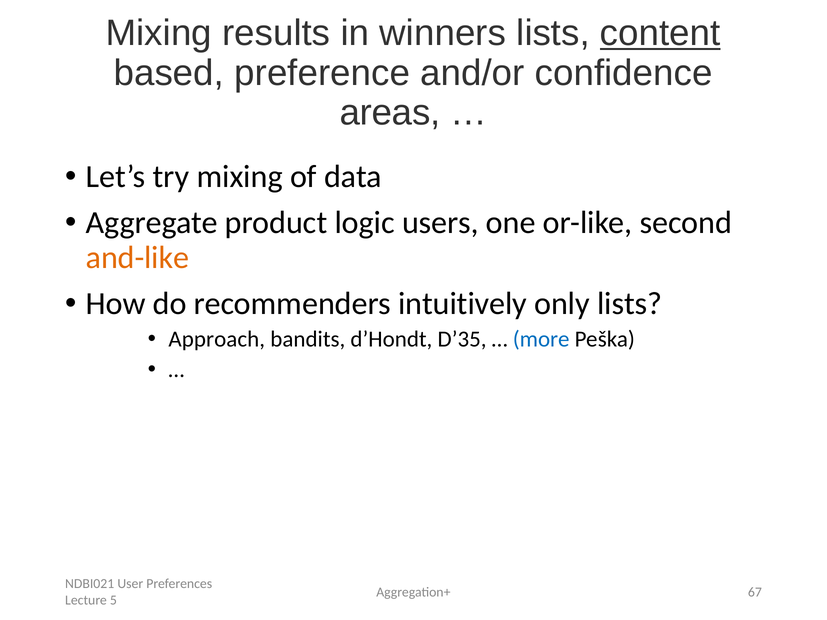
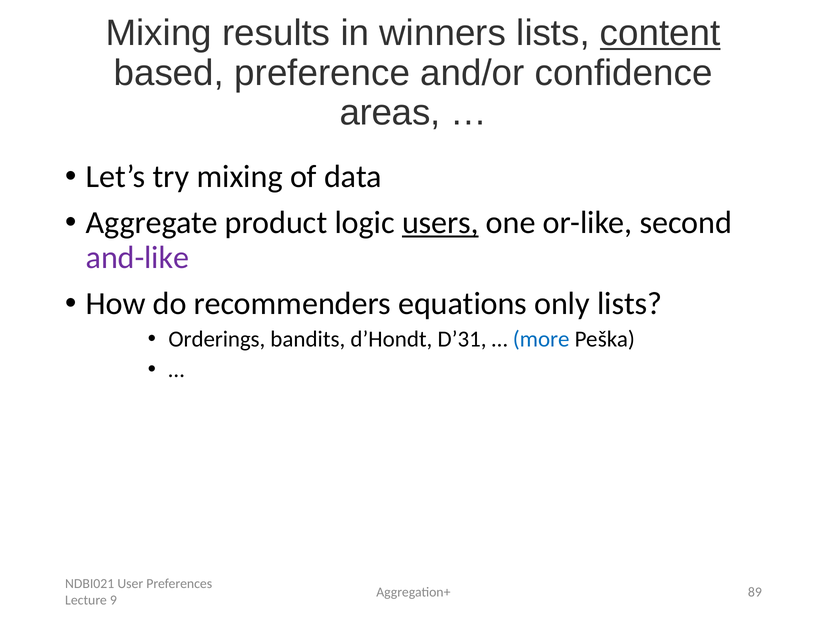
users underline: none -> present (440, 223)
and-like colour: orange -> purple (137, 258)
intuitively: intuitively -> equations (463, 304)
Approach: Approach -> Orderings (217, 339)
D’35: D’35 -> D’31 (462, 339)
67: 67 -> 89 (755, 592)
5: 5 -> 9 (113, 601)
